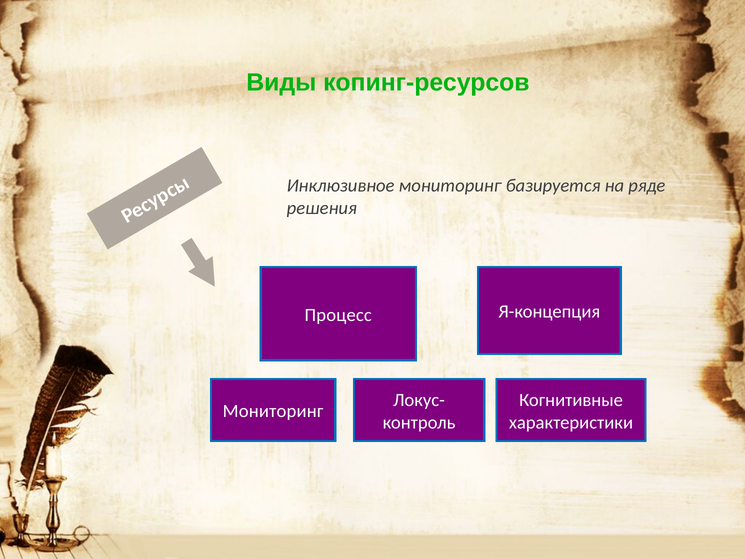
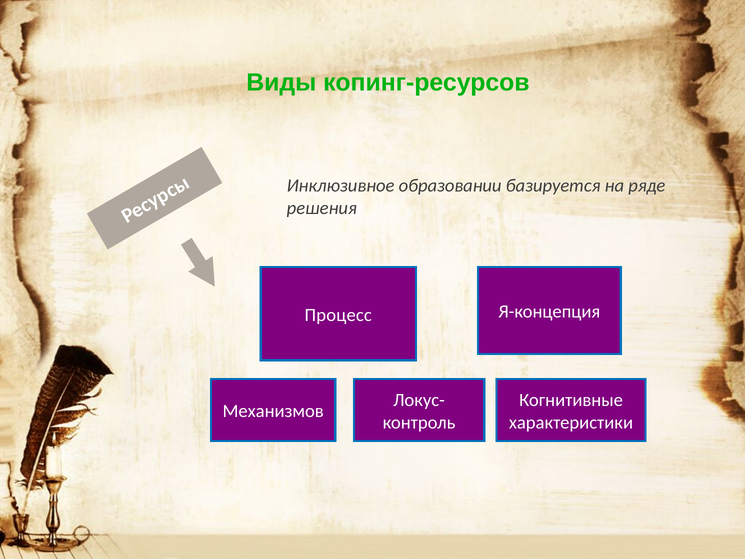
Инклюзивное мониторинг: мониторинг -> образовании (450, 185)
Мониторинг: Мониторинг -> Механизмов (273, 411)
